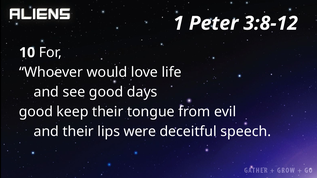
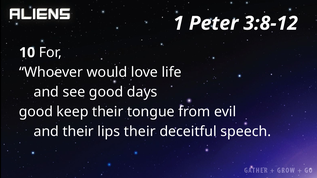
lips were: were -> their (140, 132)
